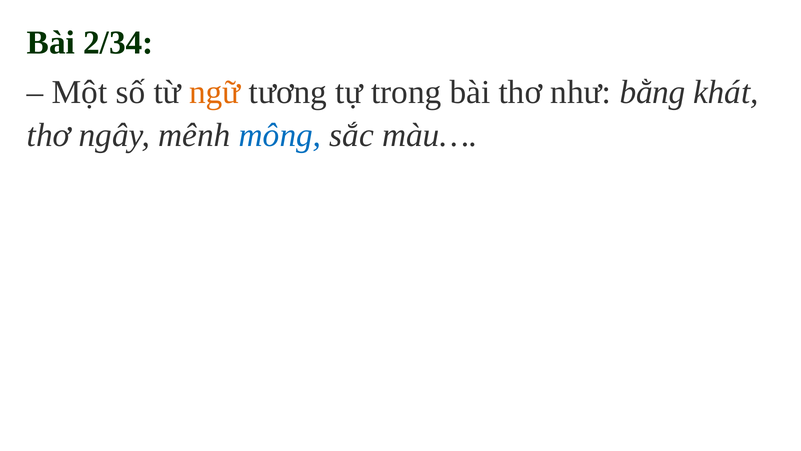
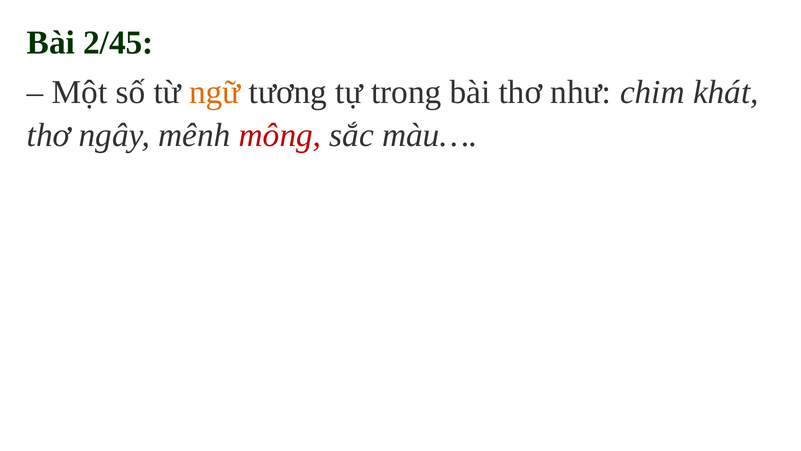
2/34: 2/34 -> 2/45 (118, 43)
bằng: bằng -> chim (652, 92)
mông colour: blue -> red (280, 135)
